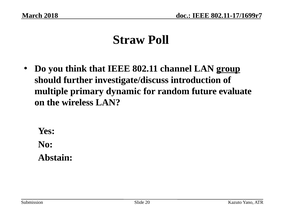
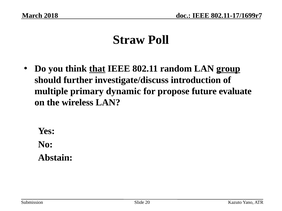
that underline: none -> present (97, 69)
channel: channel -> random (176, 69)
random: random -> propose (173, 91)
